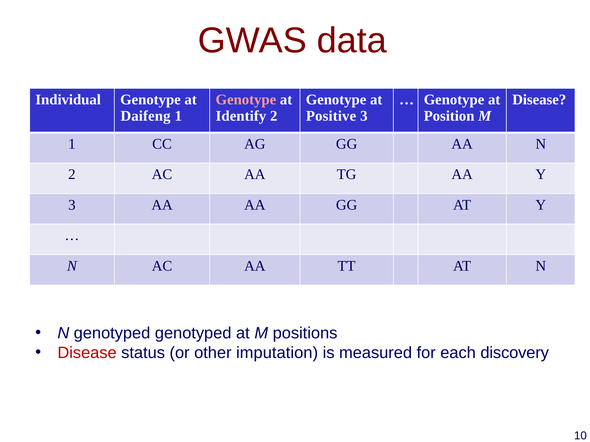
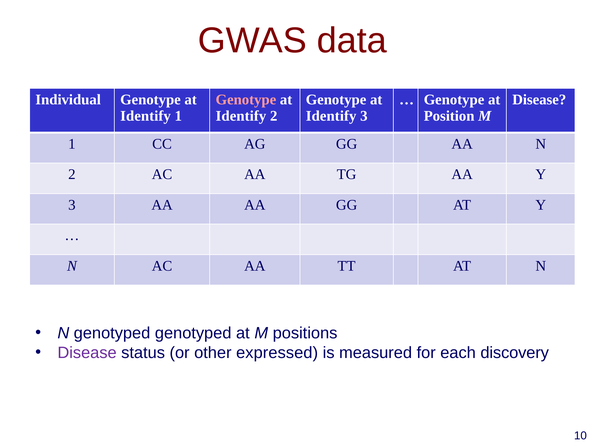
Daifeng: Daifeng -> Identify (146, 116)
Positive: Positive -> Identify (331, 116)
Disease colour: red -> purple (87, 353)
imputation: imputation -> expressed (277, 353)
